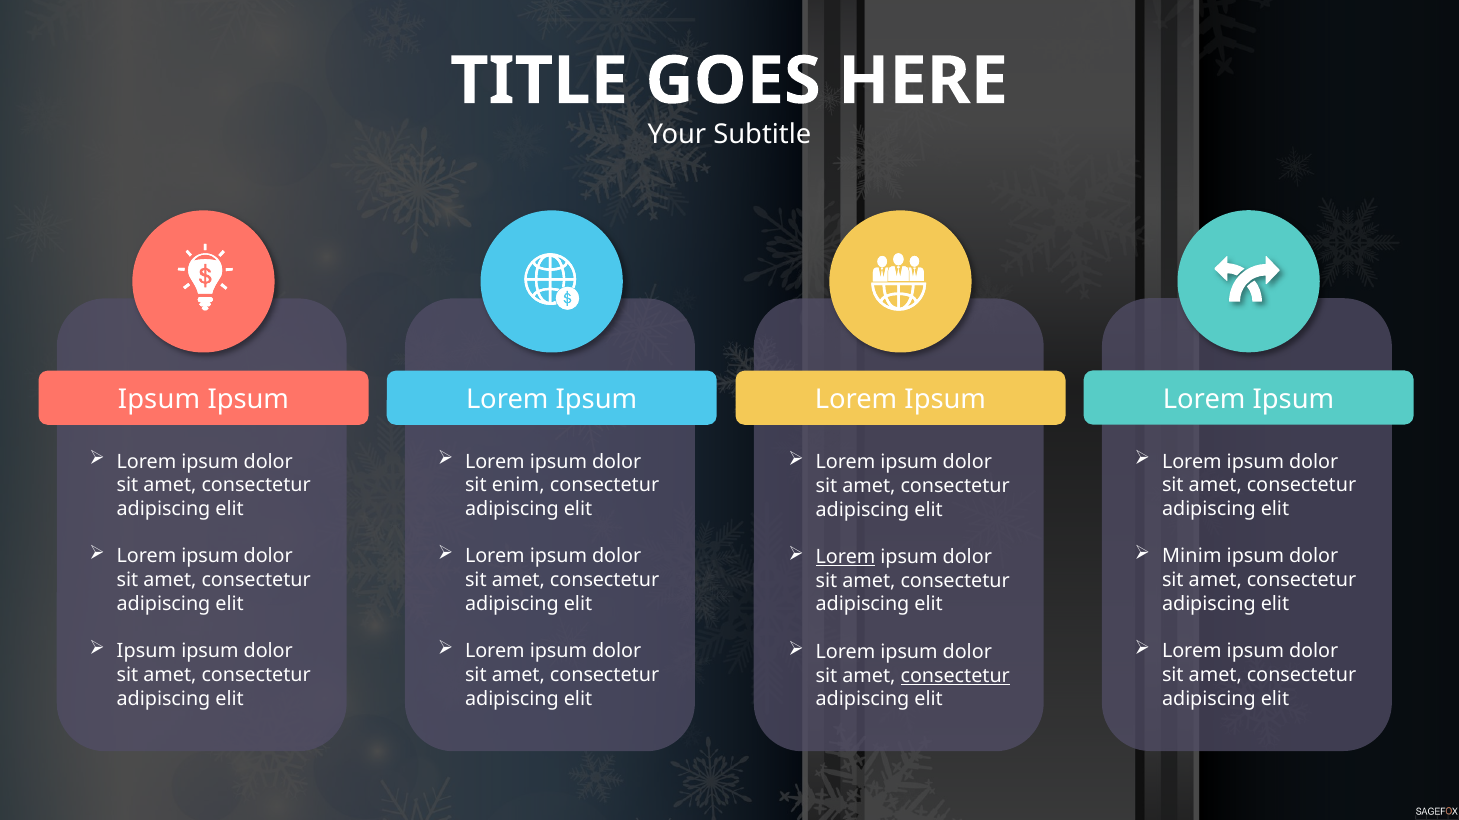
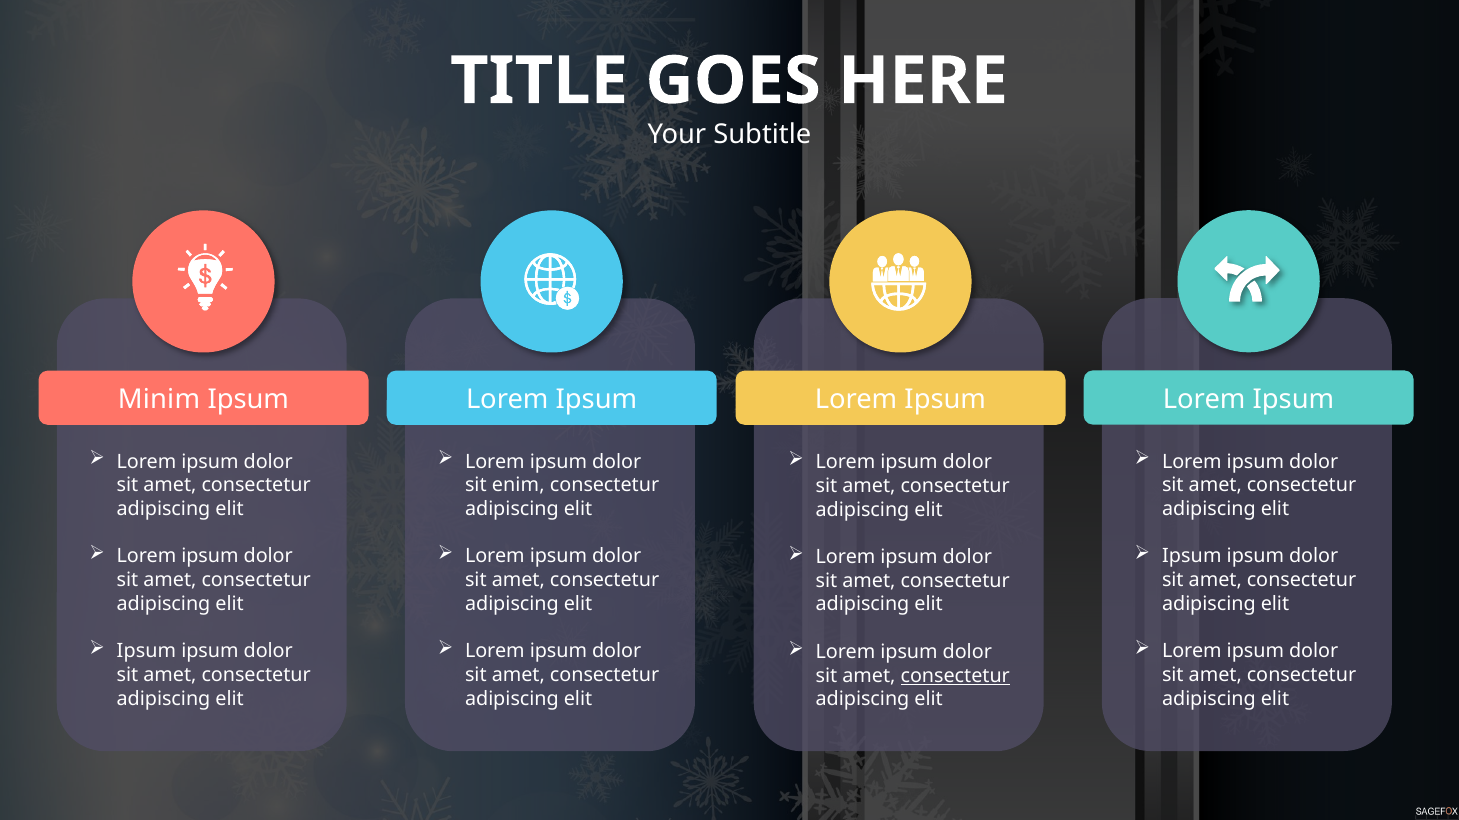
Ipsum: Ipsum -> Minim (159, 400)
Minim: Minim -> Ipsum (1192, 557)
Lorem underline: present -> none (846, 557)
